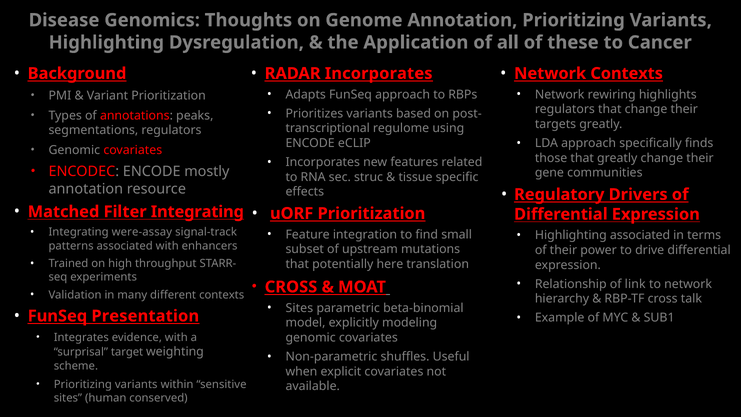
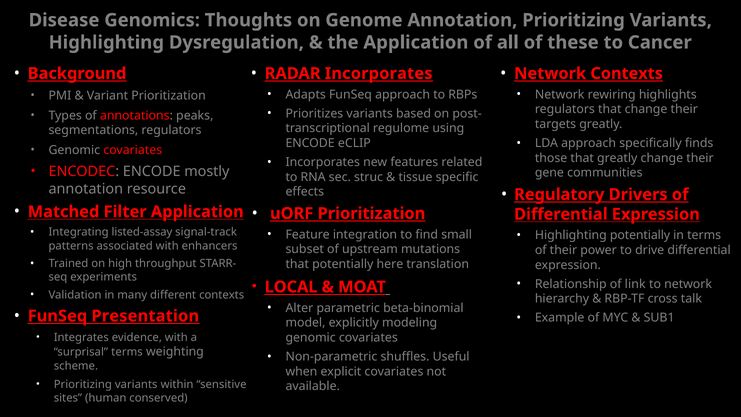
Filter Integrating: Integrating -> Application (197, 212)
were-assay: were-assay -> listed-assay (142, 232)
Highlighting associated: associated -> potentially (640, 235)
CROSS: CROSS -> LOCAL (291, 287)
Sites: Sites -> Alter (299, 308)
surprisal target: target -> terms (127, 352)
